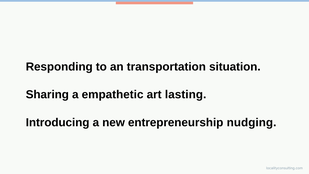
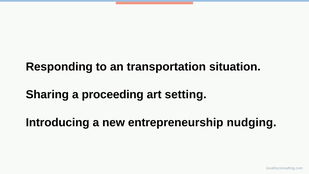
empathetic: empathetic -> proceeding (113, 95)
lasting: lasting -> setting (186, 95)
